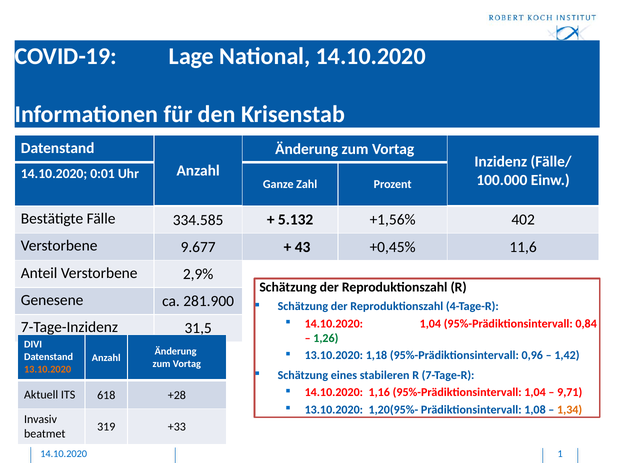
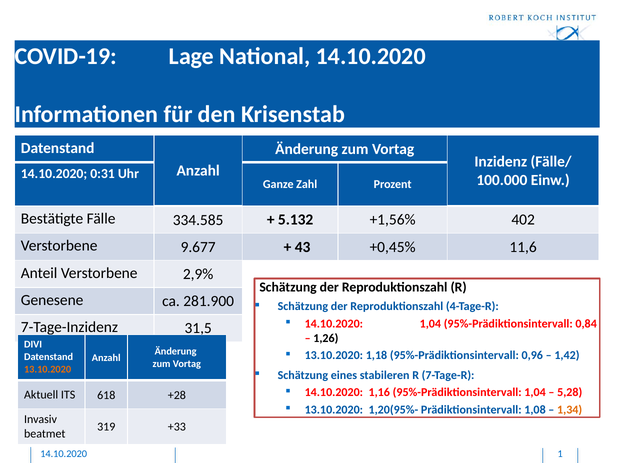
0:01: 0:01 -> 0:31 (103, 174)
1,26 colour: green -> black (326, 338)
9,71: 9,71 -> 5,28 (570, 392)
